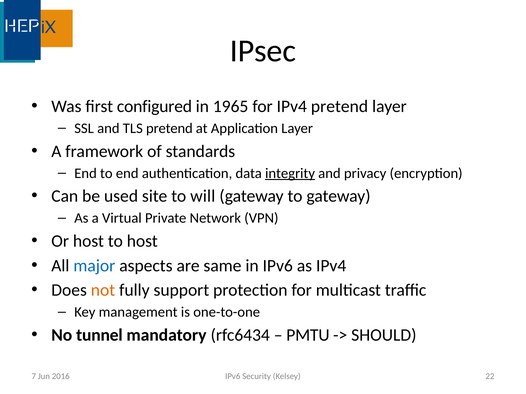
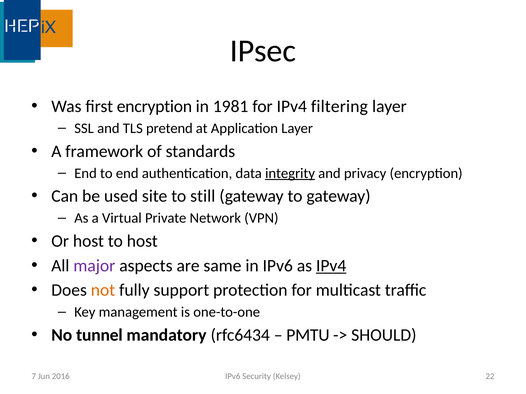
first configured: configured -> encryption (154, 106)
1965: 1965 -> 1981 (231, 106)
IPv4 pretend: pretend -> filtering (339, 106)
will: will -> still (203, 196)
major colour: blue -> purple (94, 266)
IPv4 underline: none -> present (331, 266)
